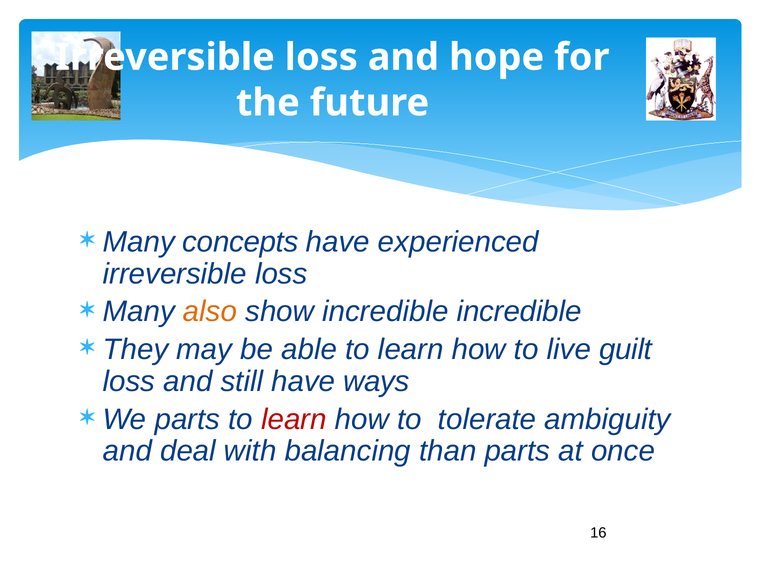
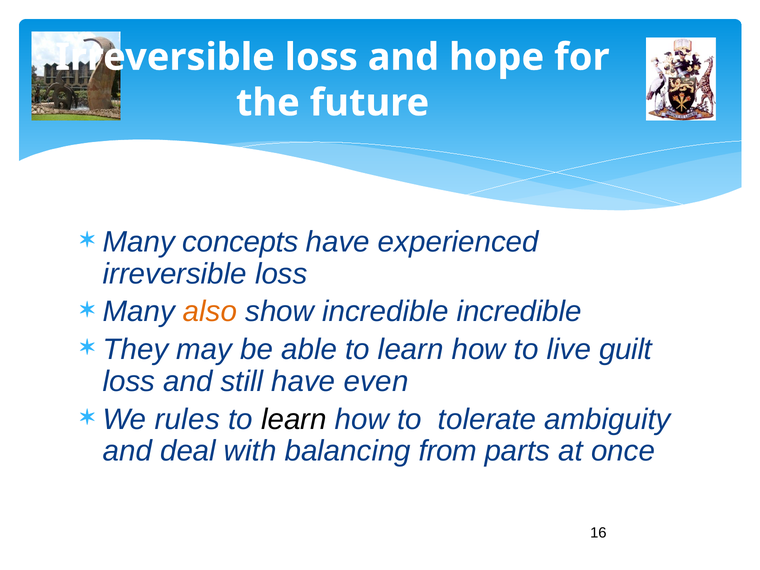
ways: ways -> even (376, 381)
We parts: parts -> rules (187, 419)
learn colour: red -> black (294, 419)
than: than -> from (448, 451)
